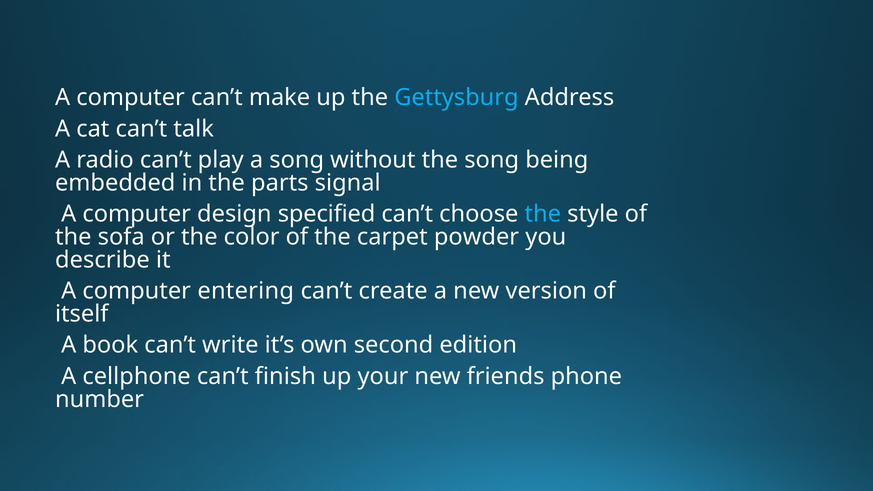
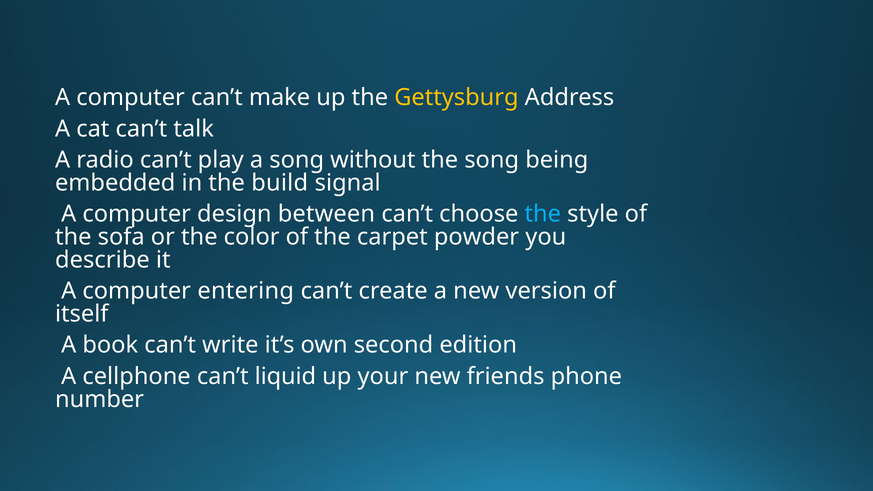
Gettysburg colour: light blue -> yellow (456, 98)
parts: parts -> build (280, 183)
specified: specified -> between (326, 214)
finish: finish -> liquid (285, 376)
